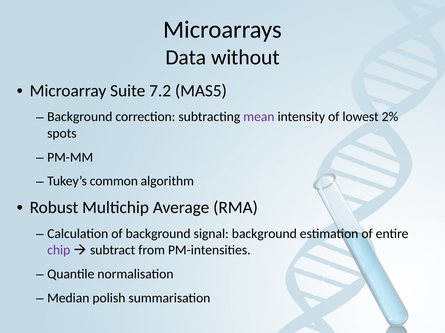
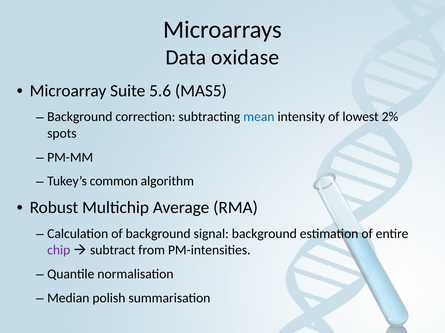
without: without -> oxidase (245, 58)
7.2: 7.2 -> 5.6 (160, 91)
mean colour: purple -> blue (259, 117)
